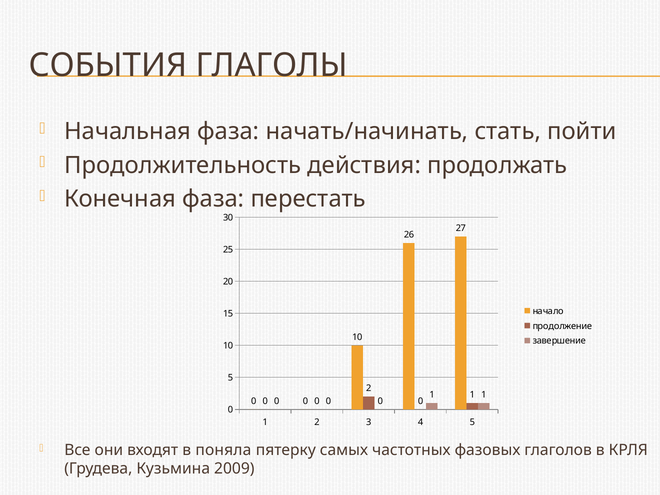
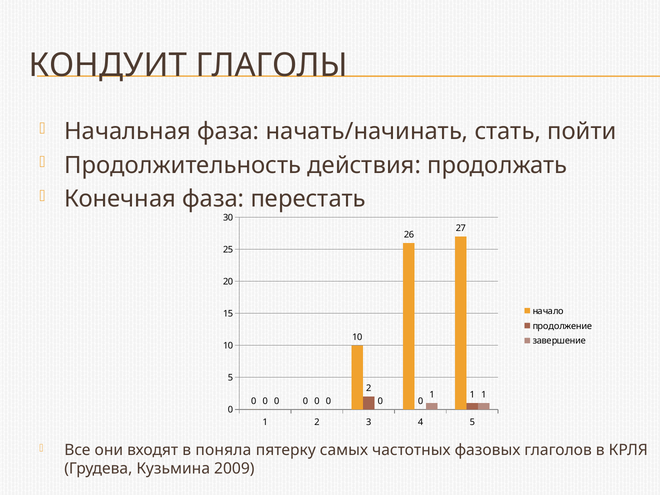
СОБЫТИЯ: СОБЫТИЯ -> КОНДУИТ (108, 66)
